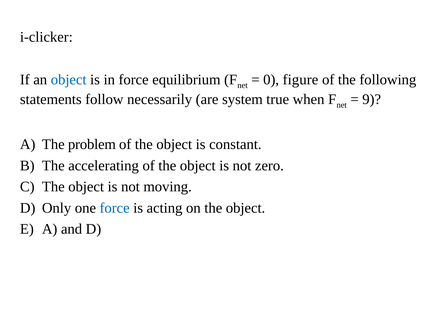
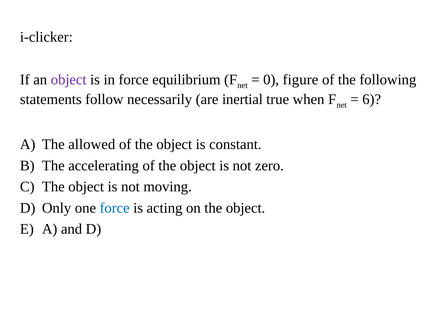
object colour: blue -> purple (69, 80)
system: system -> inertial (242, 100)
9: 9 -> 6 (372, 100)
problem: problem -> allowed (92, 144)
